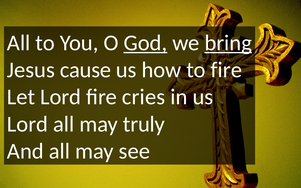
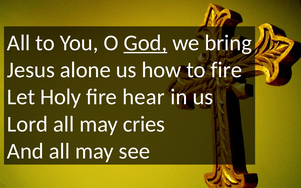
bring underline: present -> none (228, 43)
cause: cause -> alone (85, 70)
Let Lord: Lord -> Holy (61, 97)
cries: cries -> hear (144, 97)
truly: truly -> cries (144, 124)
